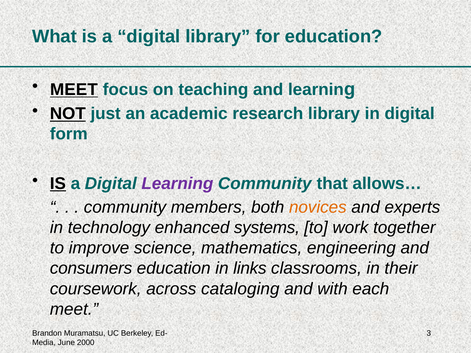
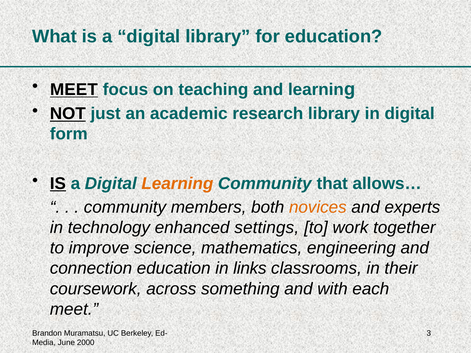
Learning colour: purple -> orange (177, 184)
systems: systems -> settings (267, 228)
consumers: consumers -> connection (91, 269)
cataloging: cataloging -> something (240, 289)
